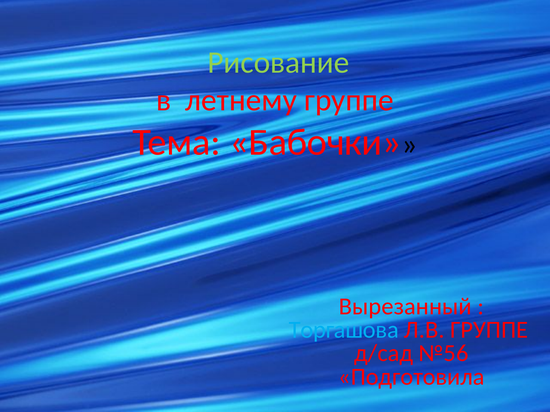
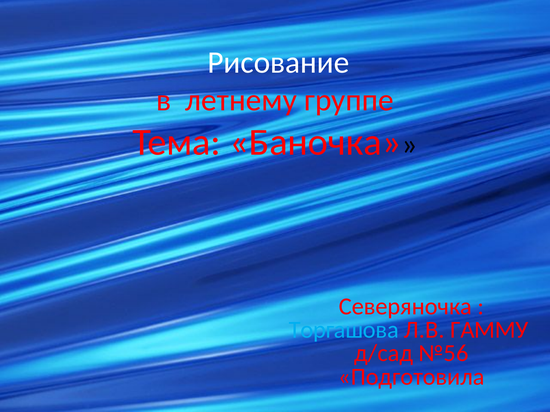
Рисование colour: light green -> white (278, 63)
Бабочки: Бабочки -> Баночка (315, 142)
Вырезанный: Вырезанный -> Северяночка (405, 307)
Л.В ГРУППЕ: ГРУППЕ -> ГАММУ (489, 330)
